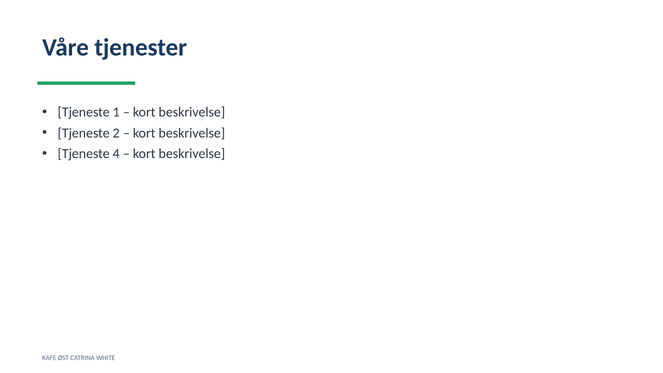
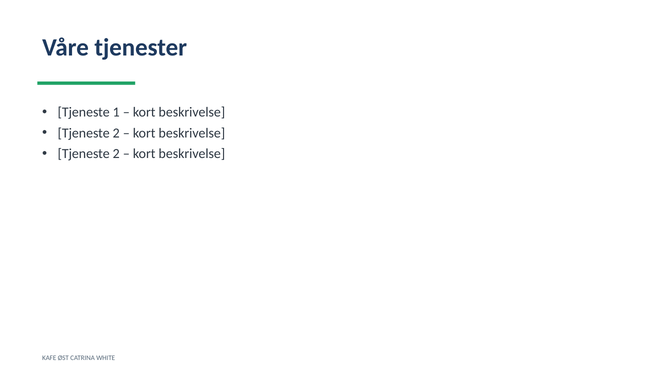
4: 4 -> 2 (116, 154)
